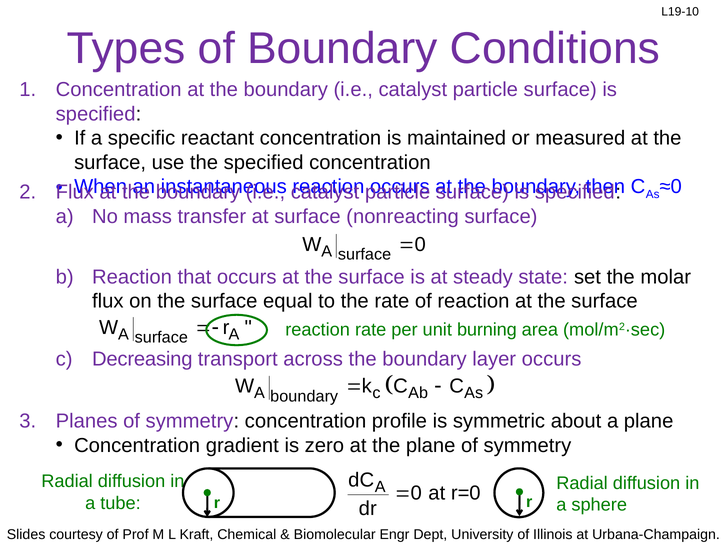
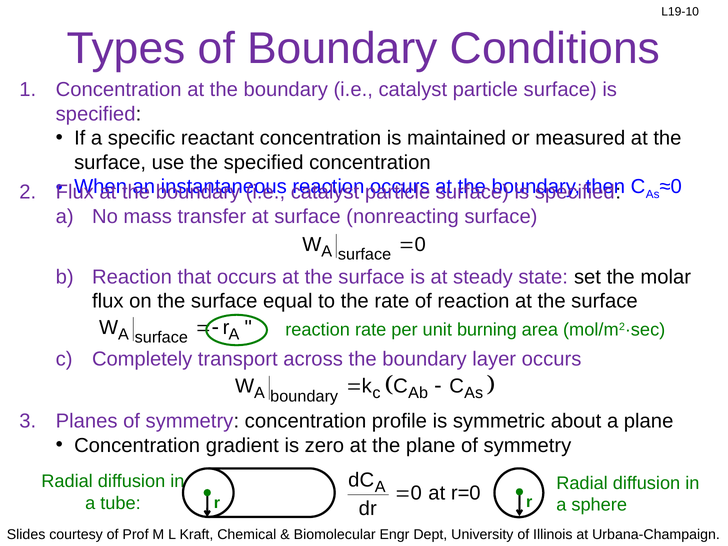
Decreasing: Decreasing -> Completely (142, 359)
